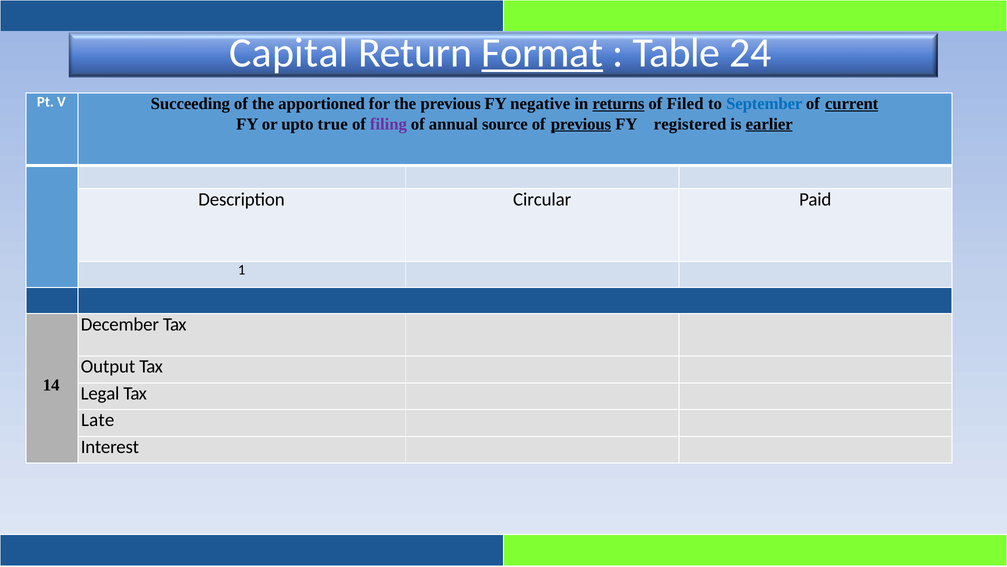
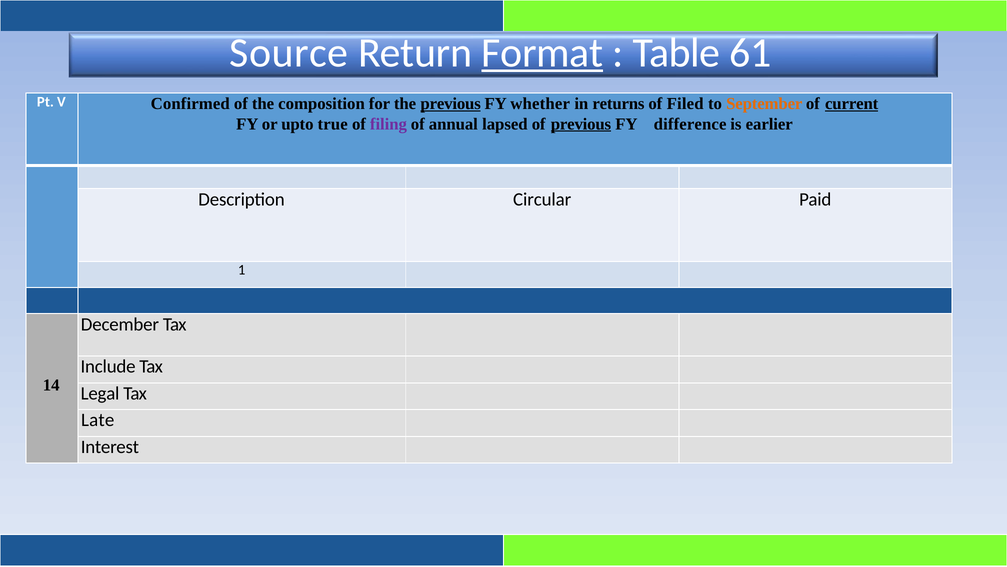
Capital: Capital -> Source (289, 53)
24: 24 -> 61 (750, 53)
Succeeding: Succeeding -> Confirmed (190, 104)
apportioned: apportioned -> composition (322, 104)
previous underline: none -> present (451, 104)
negative: negative -> whether (540, 104)
returns underline: present -> none (618, 104)
September colour: blue -> orange (764, 104)
source: source -> lapsed (505, 124)
registered: registered -> difference (690, 124)
earlier underline: present -> none (769, 124)
Output: Output -> Include (108, 366)
